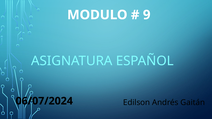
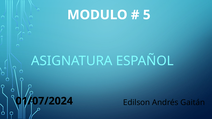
9: 9 -> 5 (147, 15)
06/07/2024: 06/07/2024 -> 01/07/2024 (44, 101)
